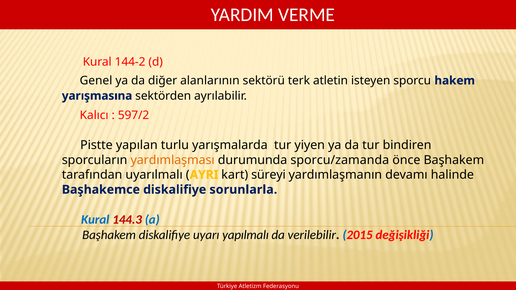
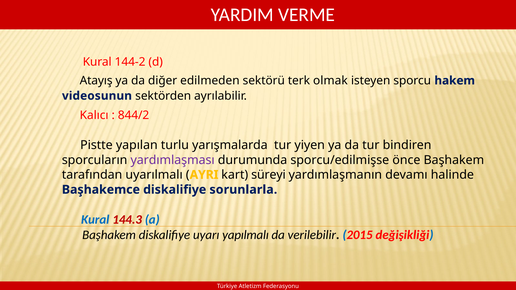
Genel: Genel -> Atayış (96, 81)
alanlarının: alanlarının -> edilmeden (210, 81)
atletin: atletin -> olmak (330, 81)
yarışmasına: yarışmasına -> videosunun (97, 96)
597/2: 597/2 -> 844/2 (134, 115)
yardımlaşması colour: orange -> purple (173, 160)
sporcu/zamanda: sporcu/zamanda -> sporcu/edilmişse (340, 160)
